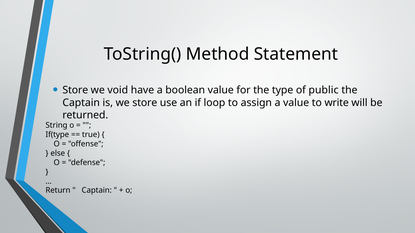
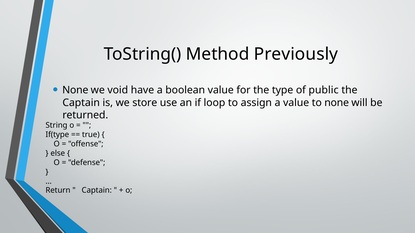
Statement: Statement -> Previously (296, 54)
Store: Store -> None (75, 90)
to write: write -> none (337, 103)
